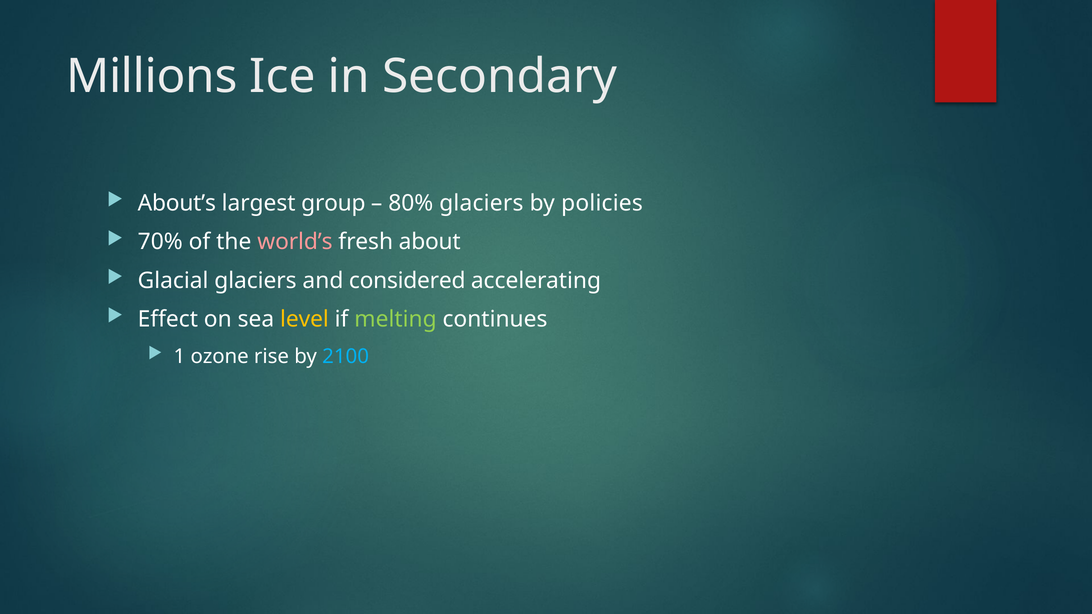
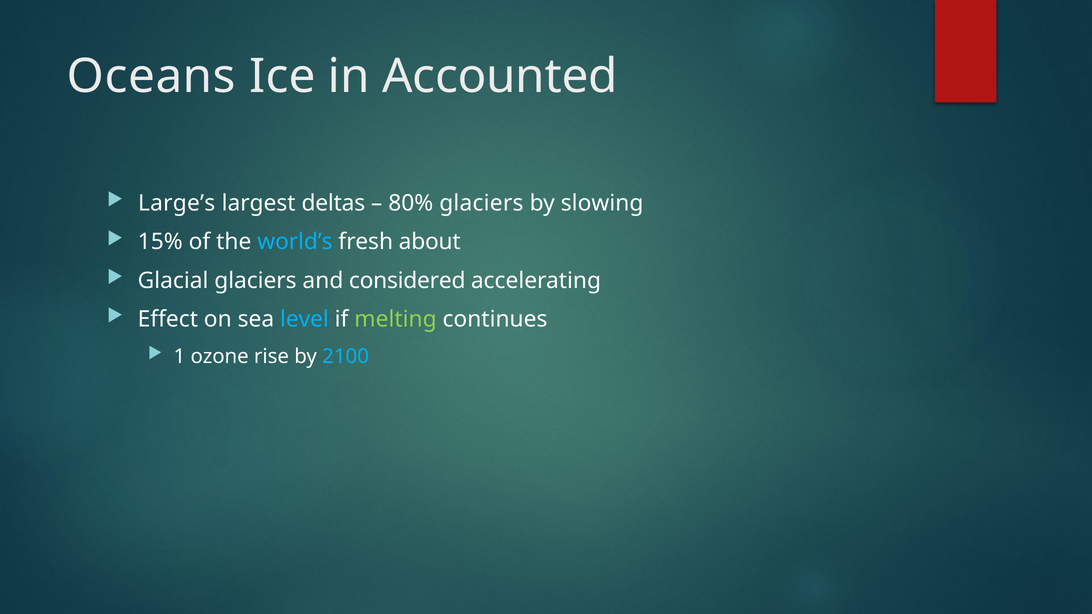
Millions: Millions -> Oceans (151, 77)
Secondary: Secondary -> Accounted (500, 77)
About’s: About’s -> Large’s (177, 203)
group: group -> deltas (333, 203)
policies: policies -> slowing (602, 203)
70%: 70% -> 15% (160, 242)
world’s colour: pink -> light blue (295, 242)
level colour: yellow -> light blue (304, 319)
